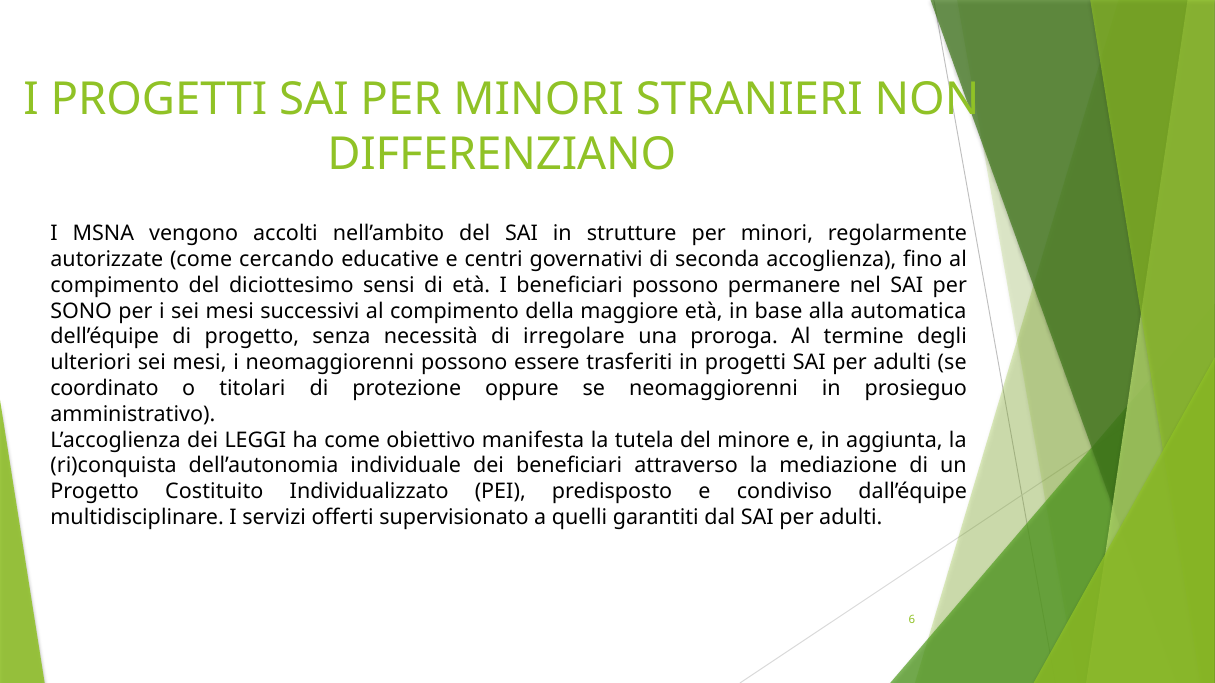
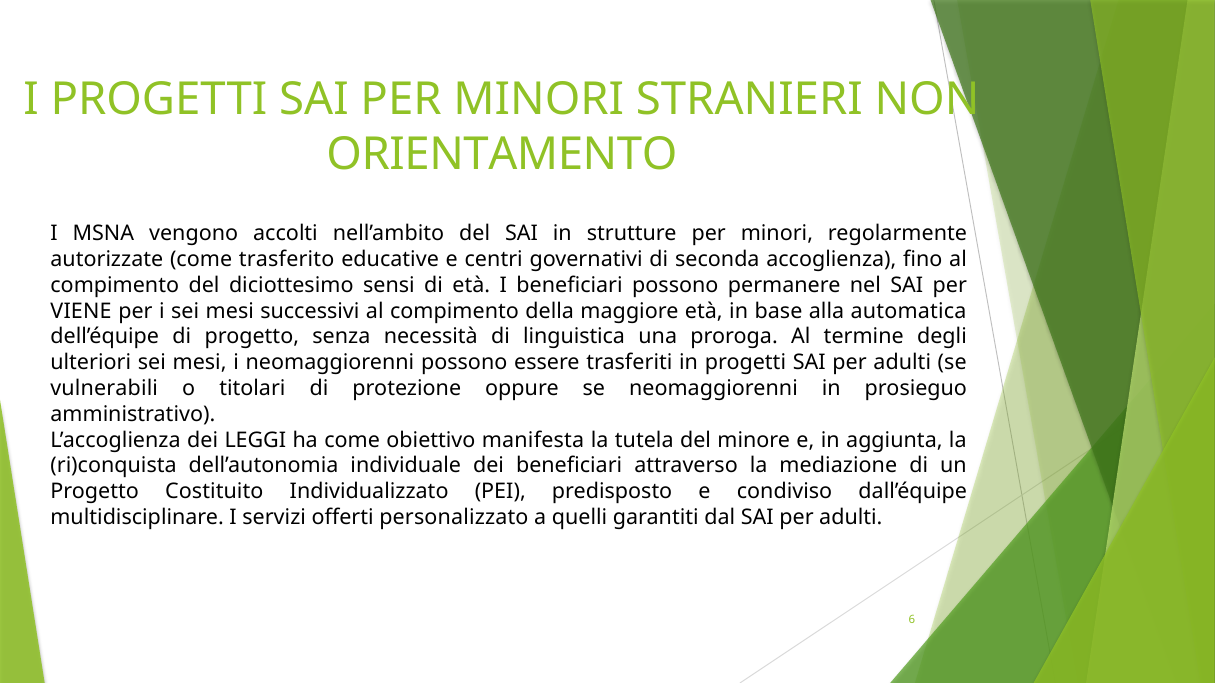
DIFFERENZIANO: DIFFERENZIANO -> ORIENTAMENTO (502, 154)
cercando: cercando -> trasferito (287, 259)
SONO: SONO -> VIENE (81, 311)
irregolare: irregolare -> linguistica (574, 337)
coordinato: coordinato -> vulnerabili (104, 389)
supervisionato: supervisionato -> personalizzato (454, 518)
